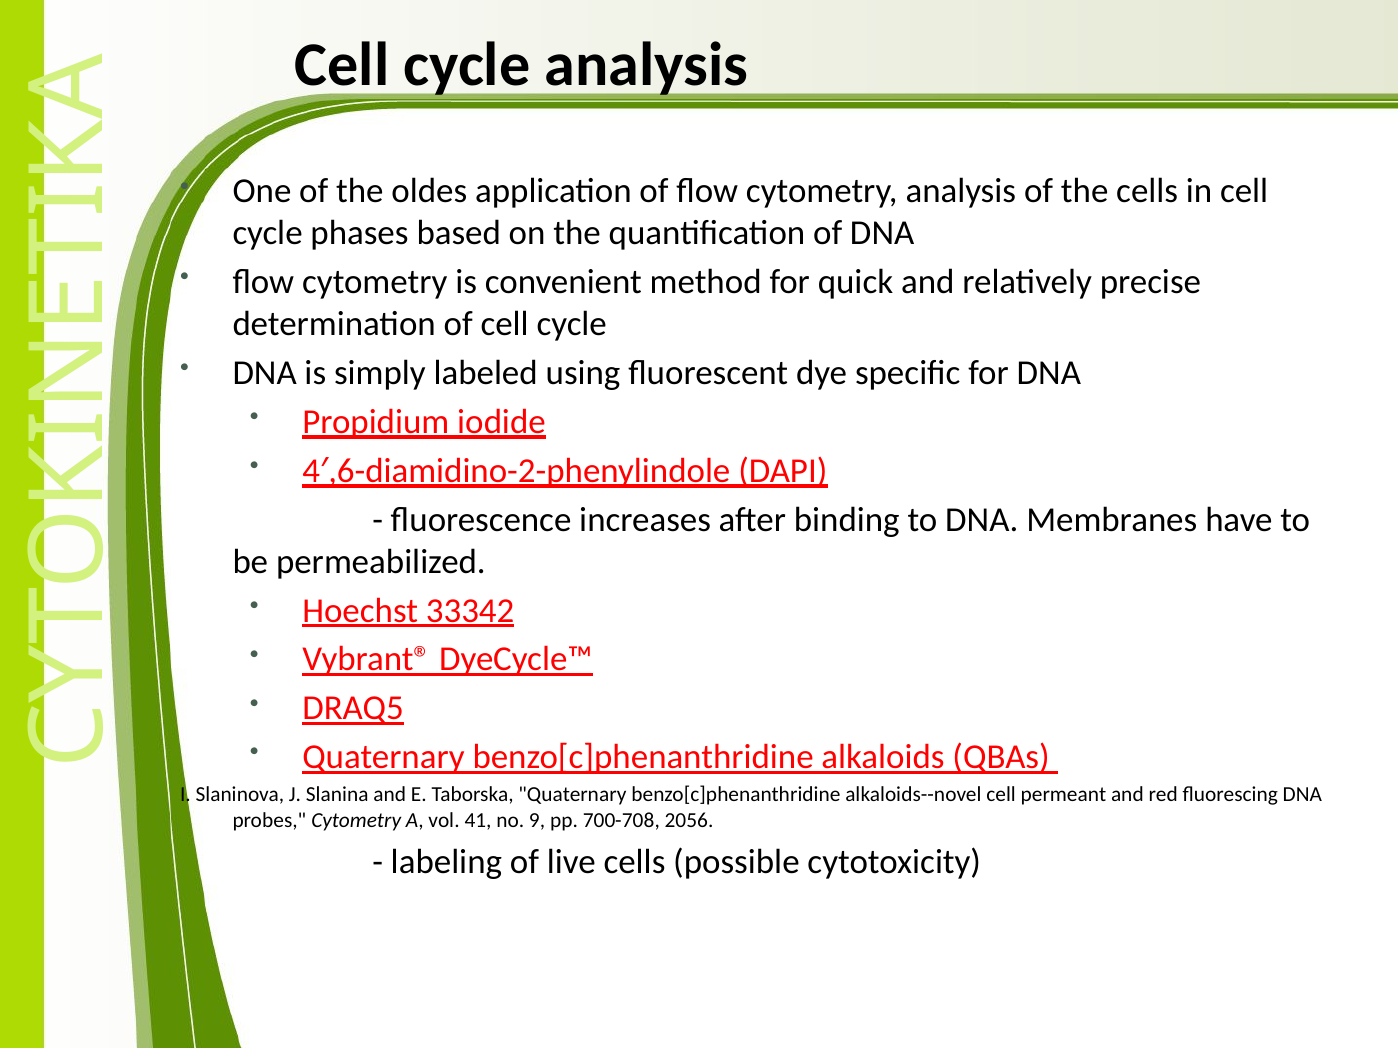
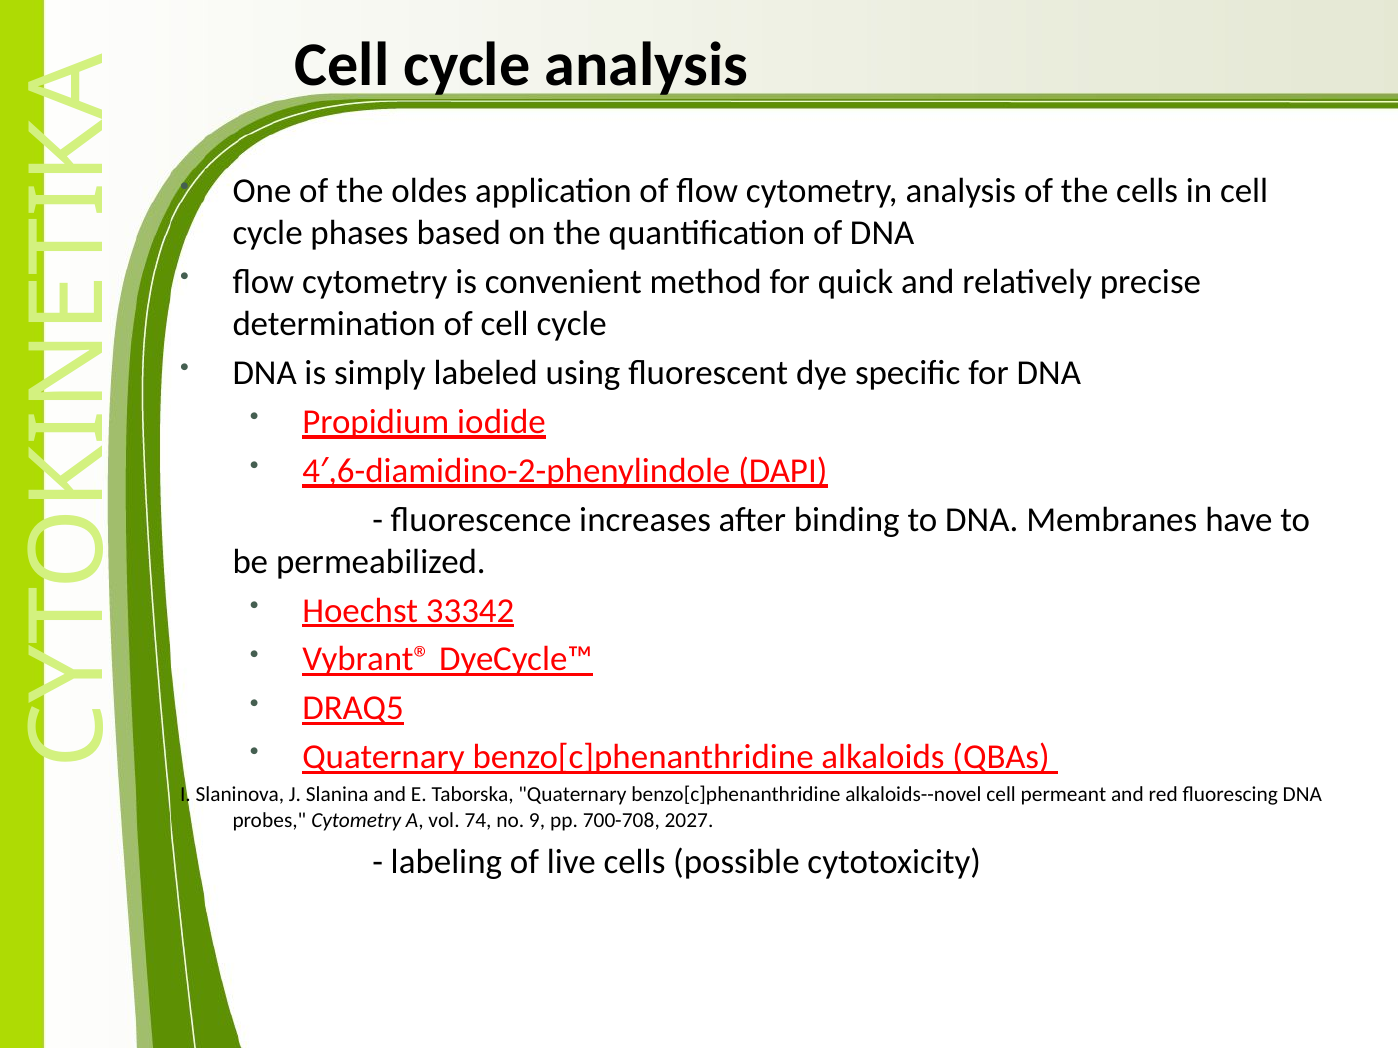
41: 41 -> 74 (478, 820)
2056: 2056 -> 2027 (689, 820)
